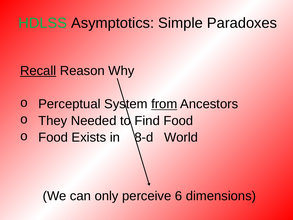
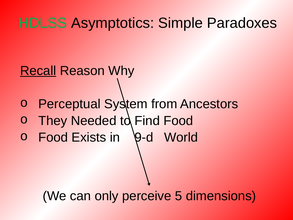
from underline: present -> none (164, 104)
8-d: 8-d -> 9-d (144, 137)
6: 6 -> 5 (179, 196)
